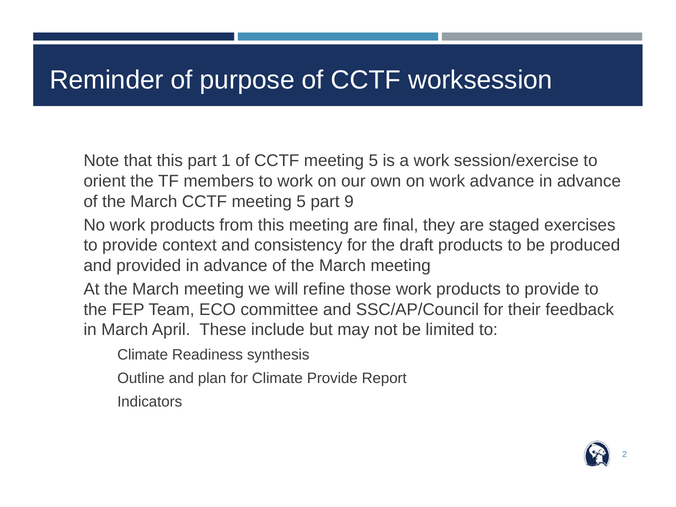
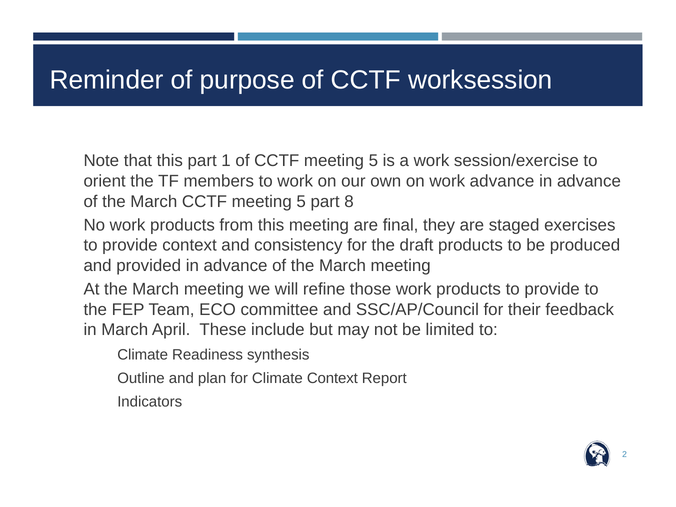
9: 9 -> 8 (349, 201)
Climate Provide: Provide -> Context (332, 378)
